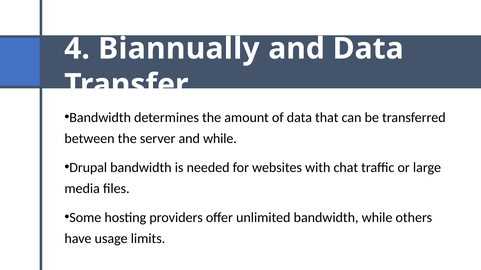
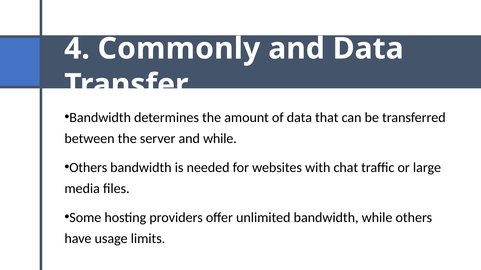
Biannually: Biannually -> Commonly (179, 49)
Drupal: Drupal -> Others (88, 168)
